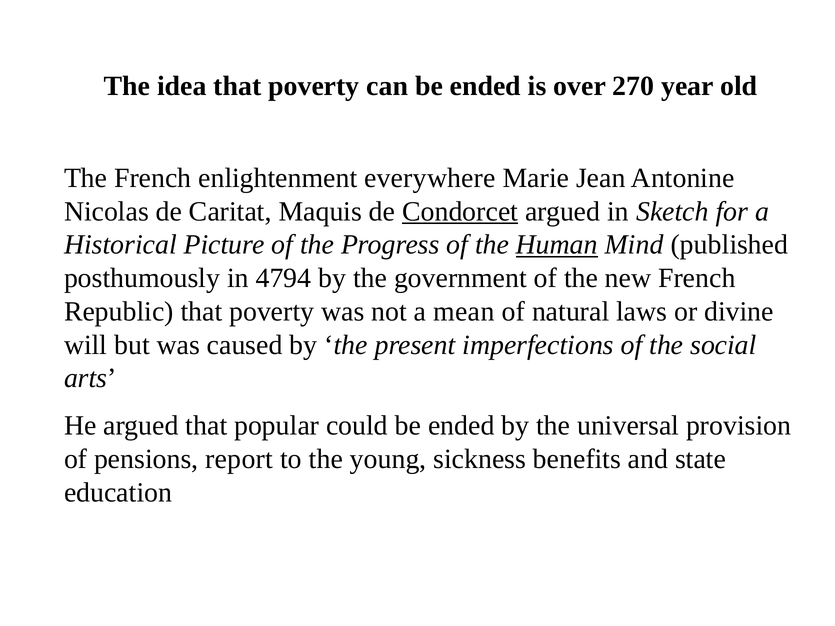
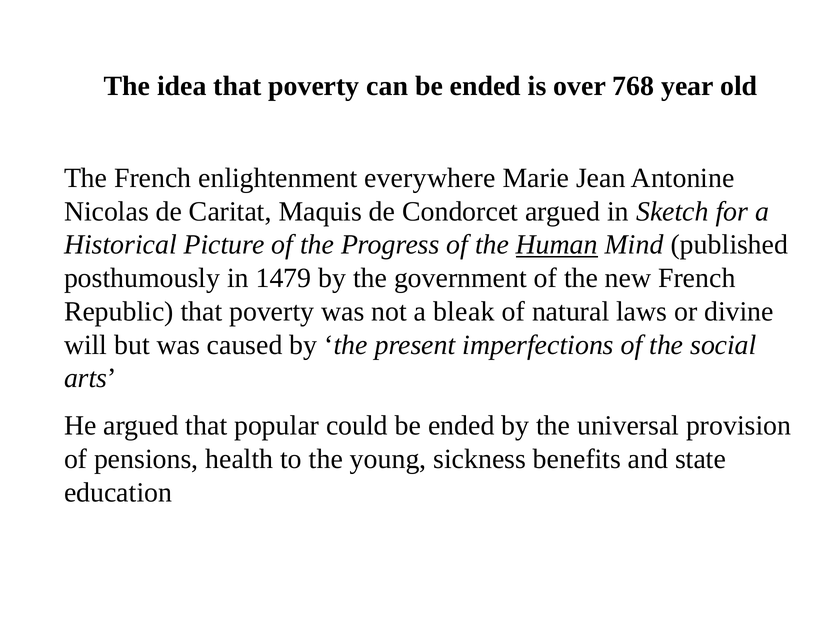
270: 270 -> 768 (633, 86)
Condorcet underline: present -> none (460, 211)
4794: 4794 -> 1479 (283, 278)
mean: mean -> bleak (464, 312)
report: report -> health (239, 459)
